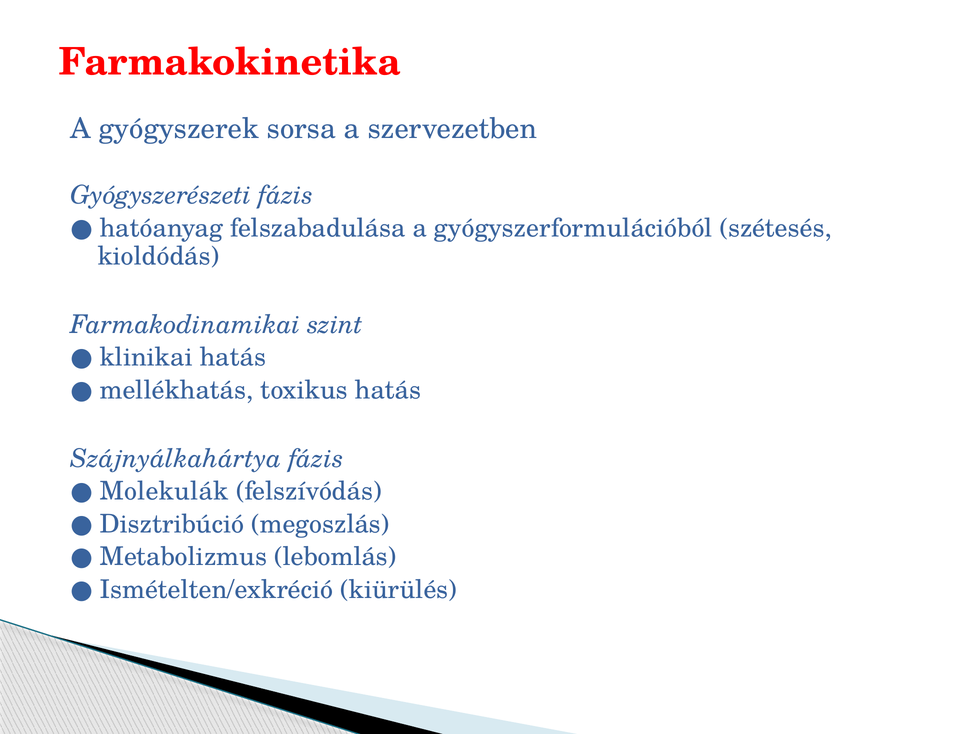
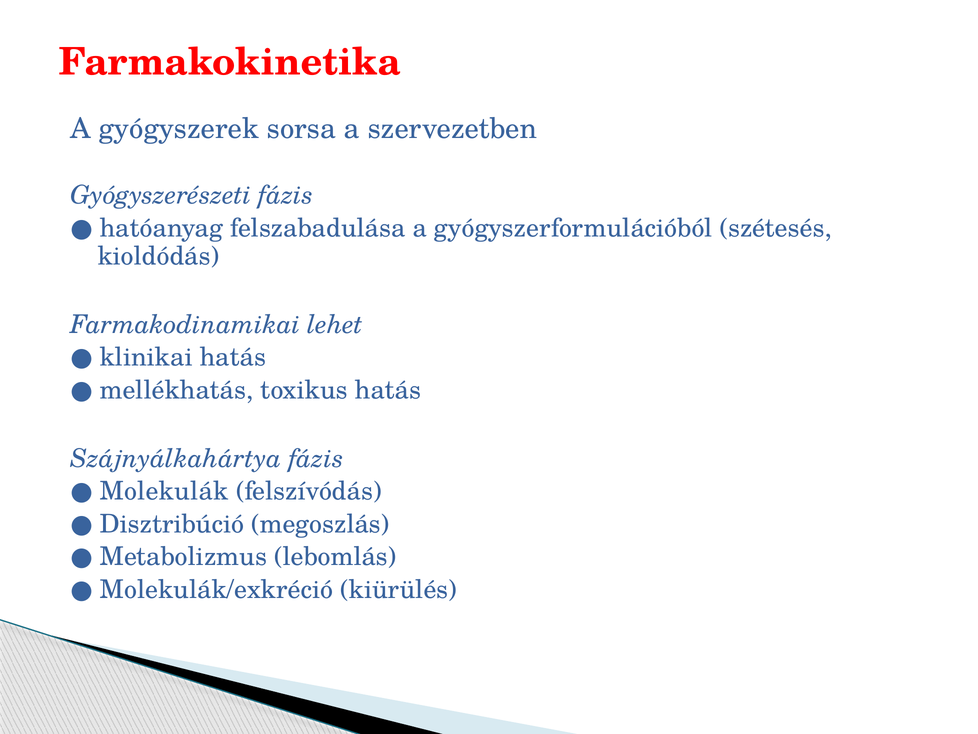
szint: szint -> lehet (335, 324)
Ismételten/exkréció: Ismételten/exkréció -> Molekulák/exkréció (216, 589)
